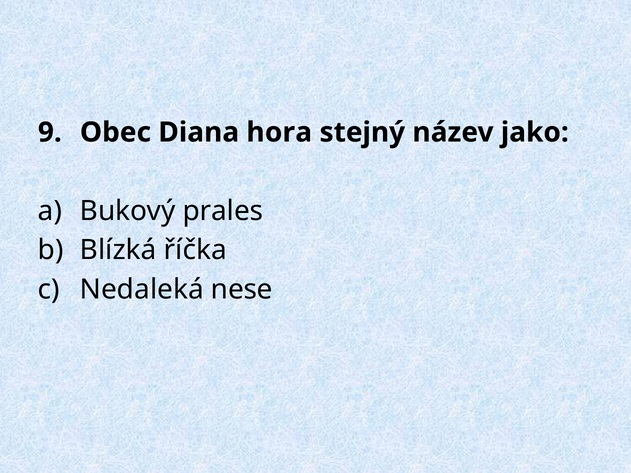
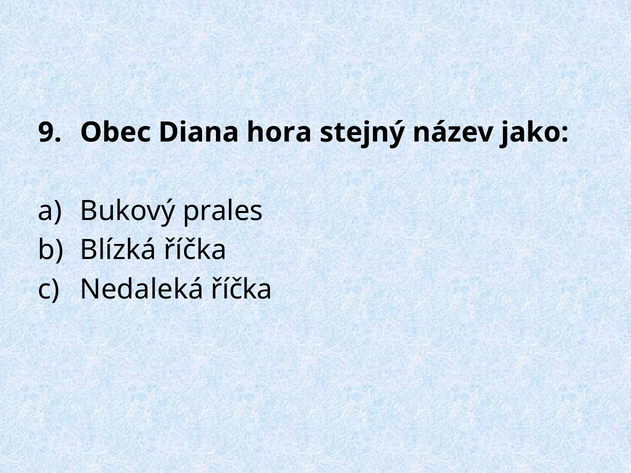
Nedaleká nese: nese -> říčka (242, 290)
